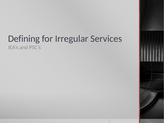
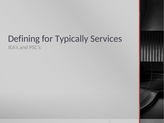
Irregular: Irregular -> Typically (72, 39)
